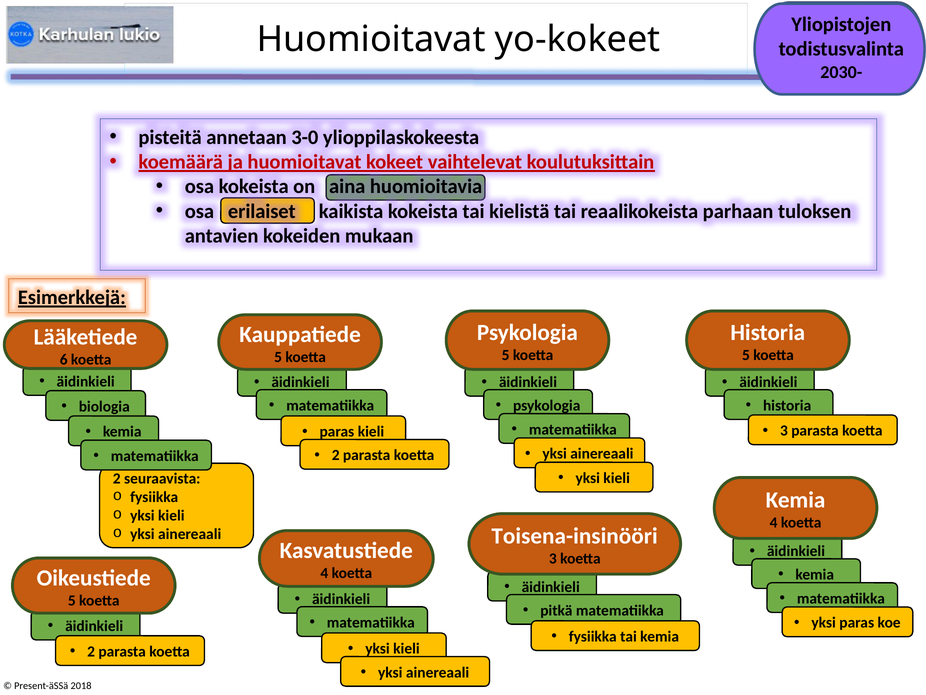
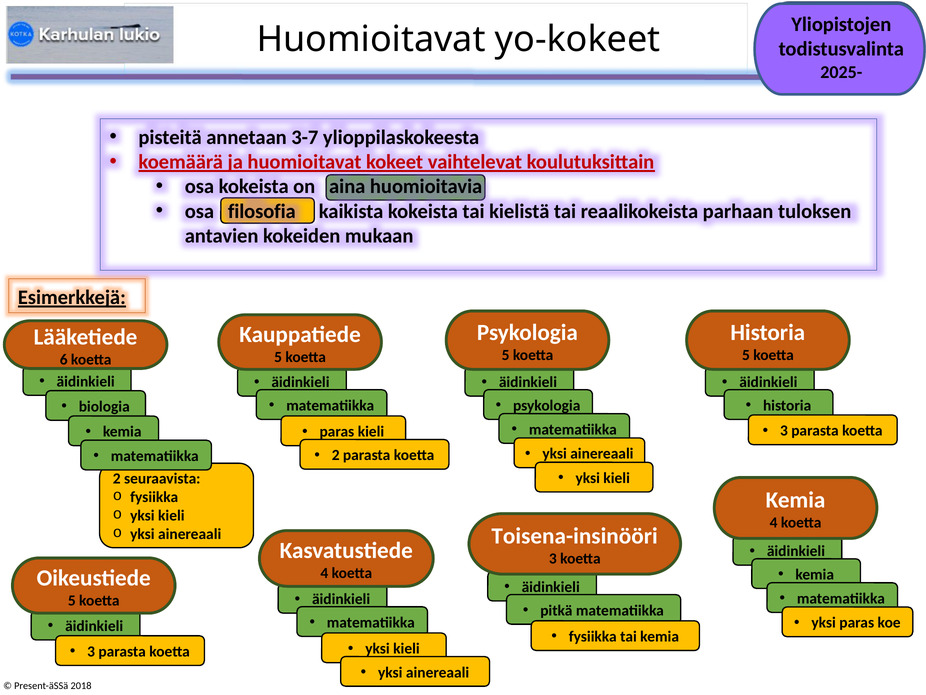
2030-: 2030- -> 2025- (841, 72)
3-0: 3-0 -> 3-7 (305, 137)
erilaiset: erilaiset -> filosofia (262, 211)
2: 2 -> 3 (91, 651)
